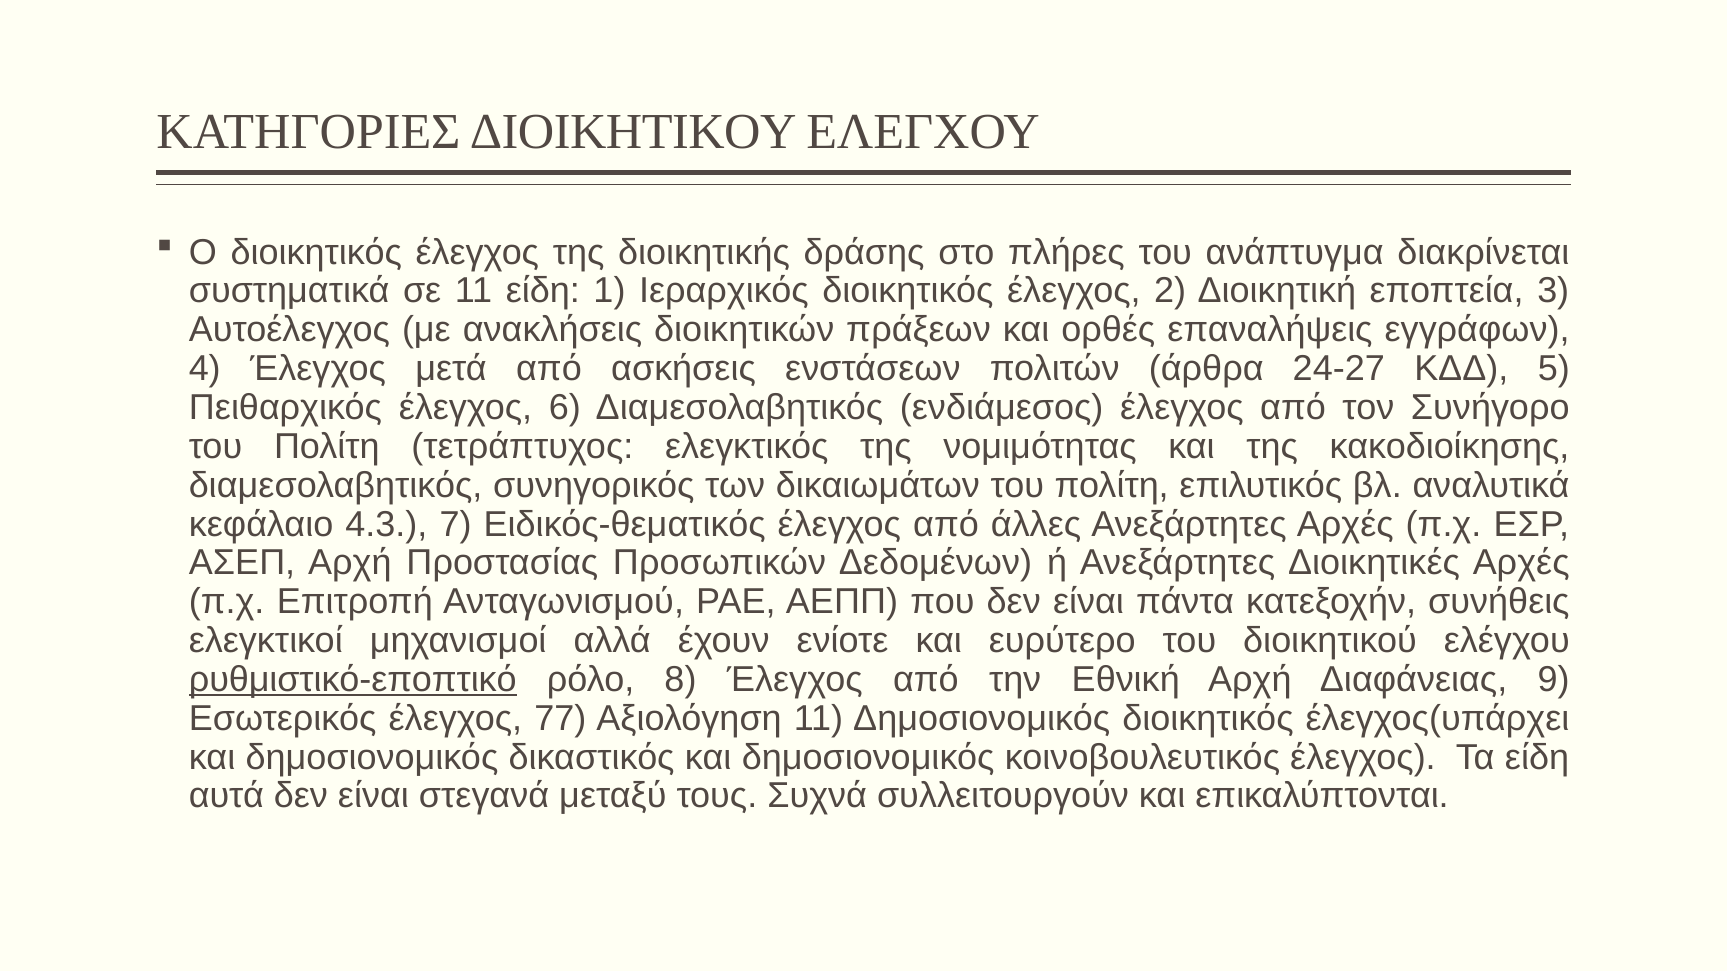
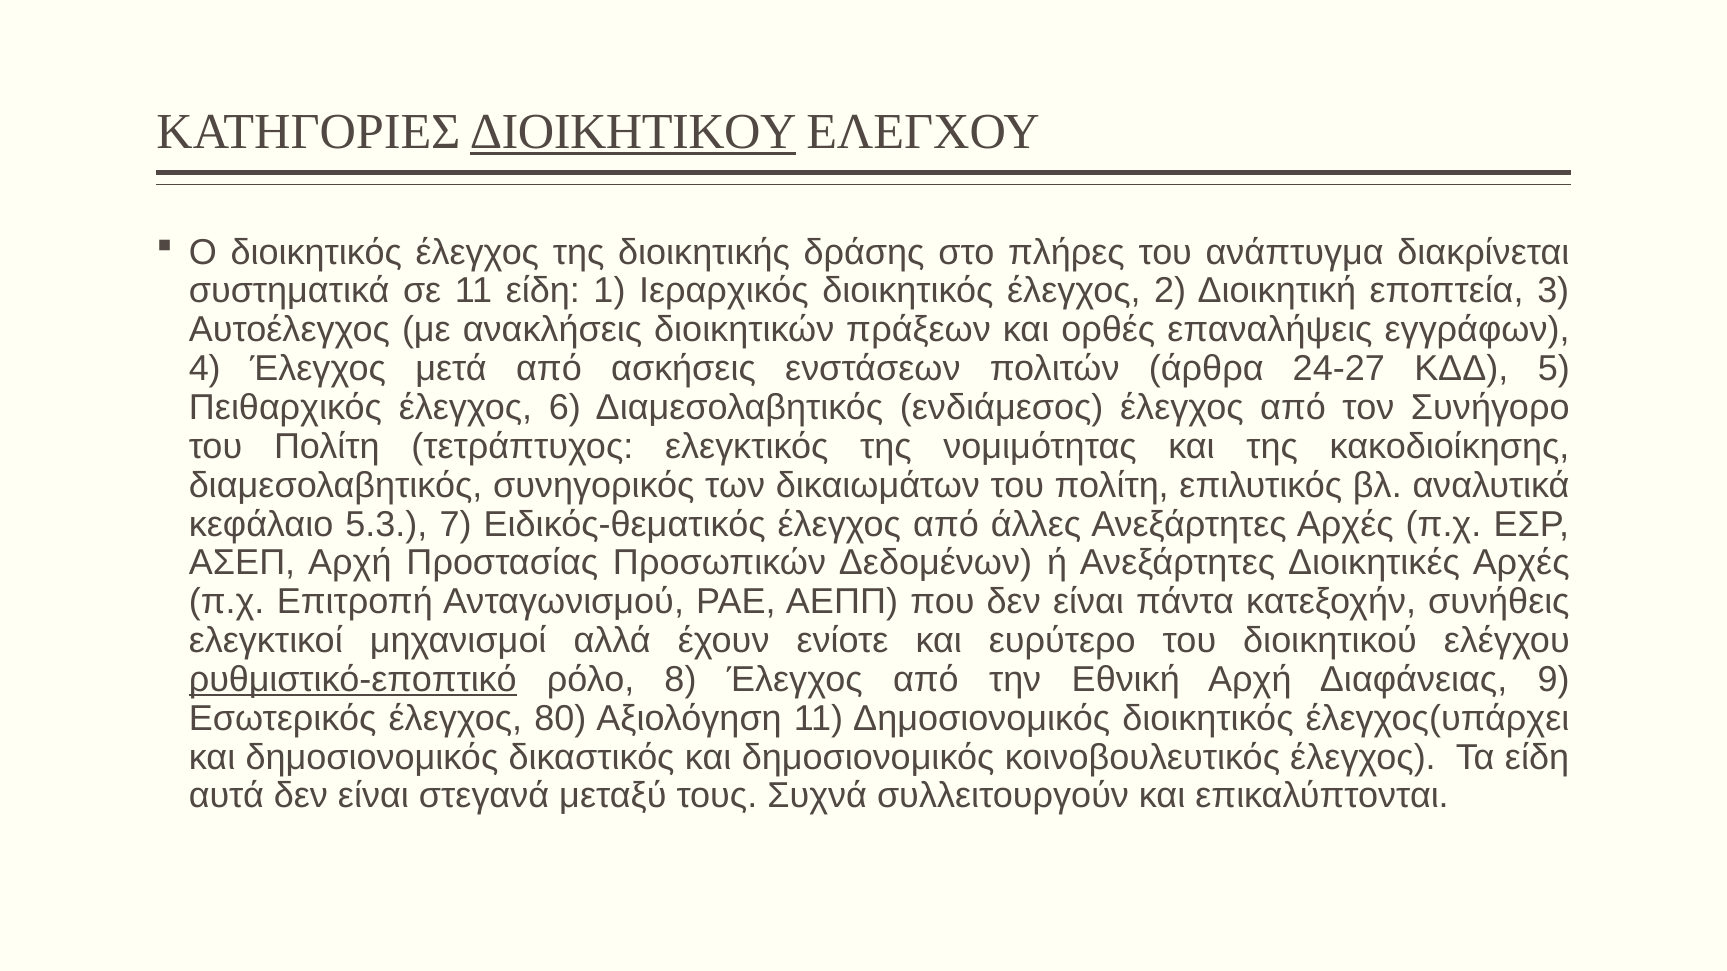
ΔΙΟΙΚΗΤΙΚΟΥ underline: none -> present (633, 132)
4.3: 4.3 -> 5.3 (386, 524)
77: 77 -> 80 (560, 719)
